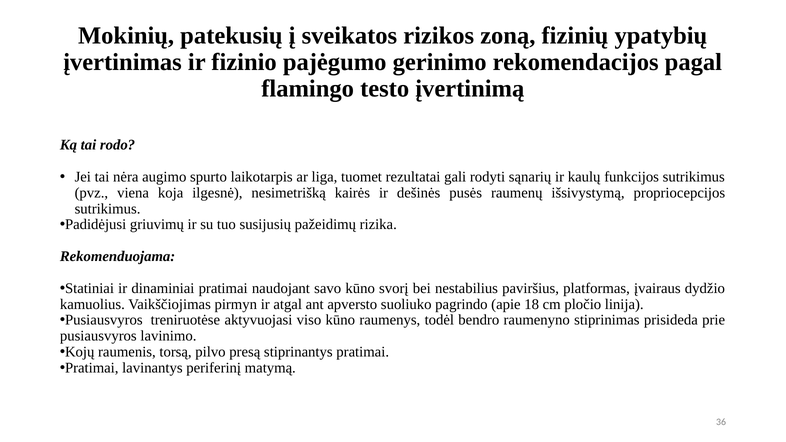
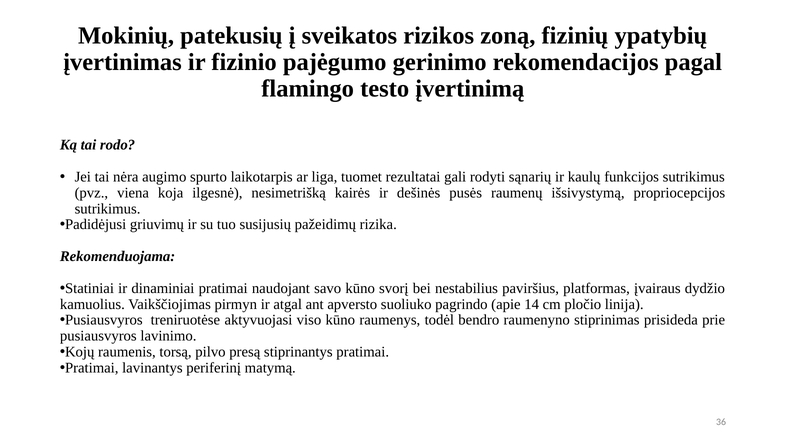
18: 18 -> 14 (532, 304)
